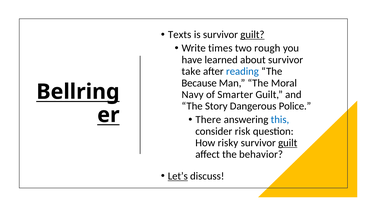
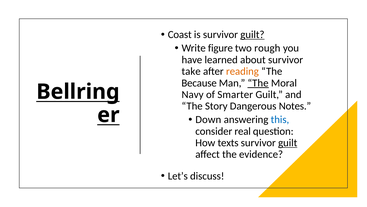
Texts: Texts -> Coast (180, 35)
times: times -> figure (220, 48)
reading colour: blue -> orange (242, 71)
The underline: none -> present (258, 83)
Police: Police -> Notes (295, 106)
There: There -> Down (208, 119)
risk: risk -> real (243, 131)
risky: risky -> texts (228, 142)
behavior: behavior -> evidence (261, 154)
Let’s underline: present -> none (178, 176)
